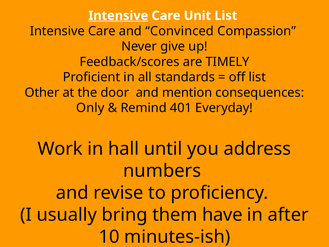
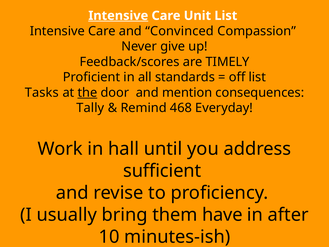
Other: Other -> Tasks (42, 92)
the underline: none -> present (87, 92)
Only: Only -> Tally (90, 108)
401: 401 -> 468 (181, 108)
numbers: numbers -> sufficient (162, 171)
